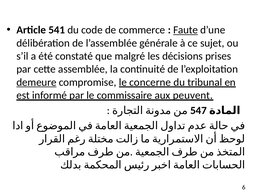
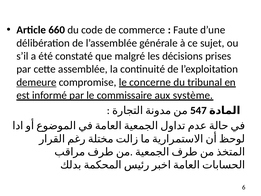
541: 541 -> 660 (57, 30)
Faute underline: present -> none (186, 30)
peuvent: peuvent -> système (193, 95)
